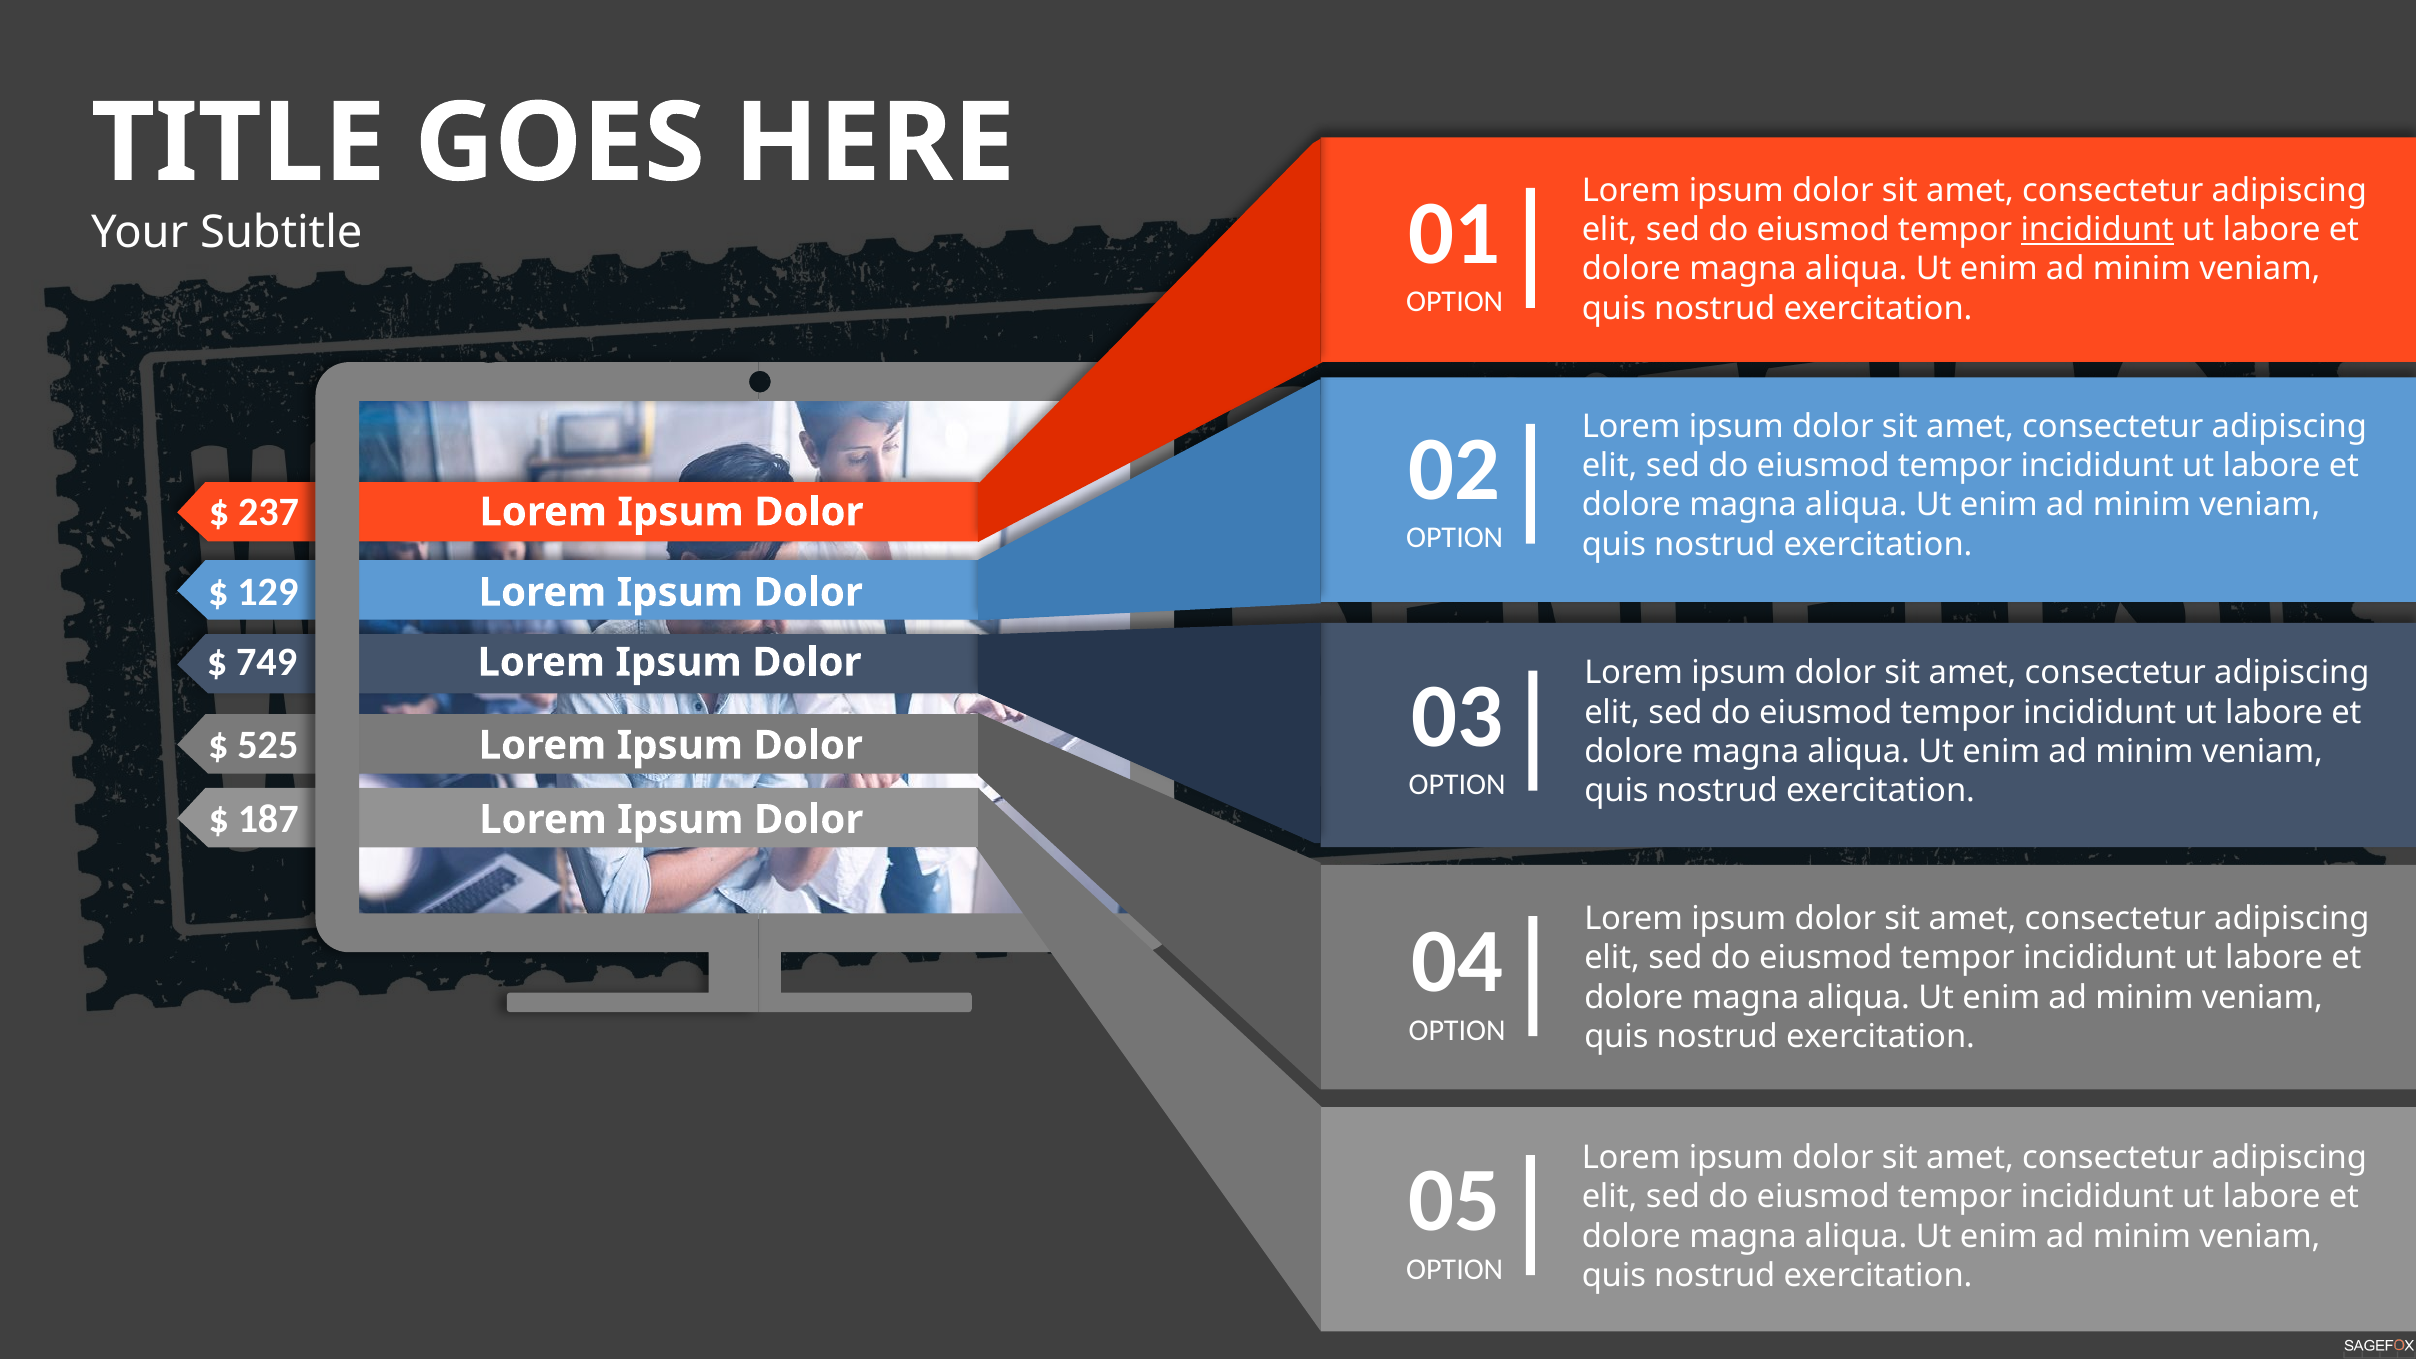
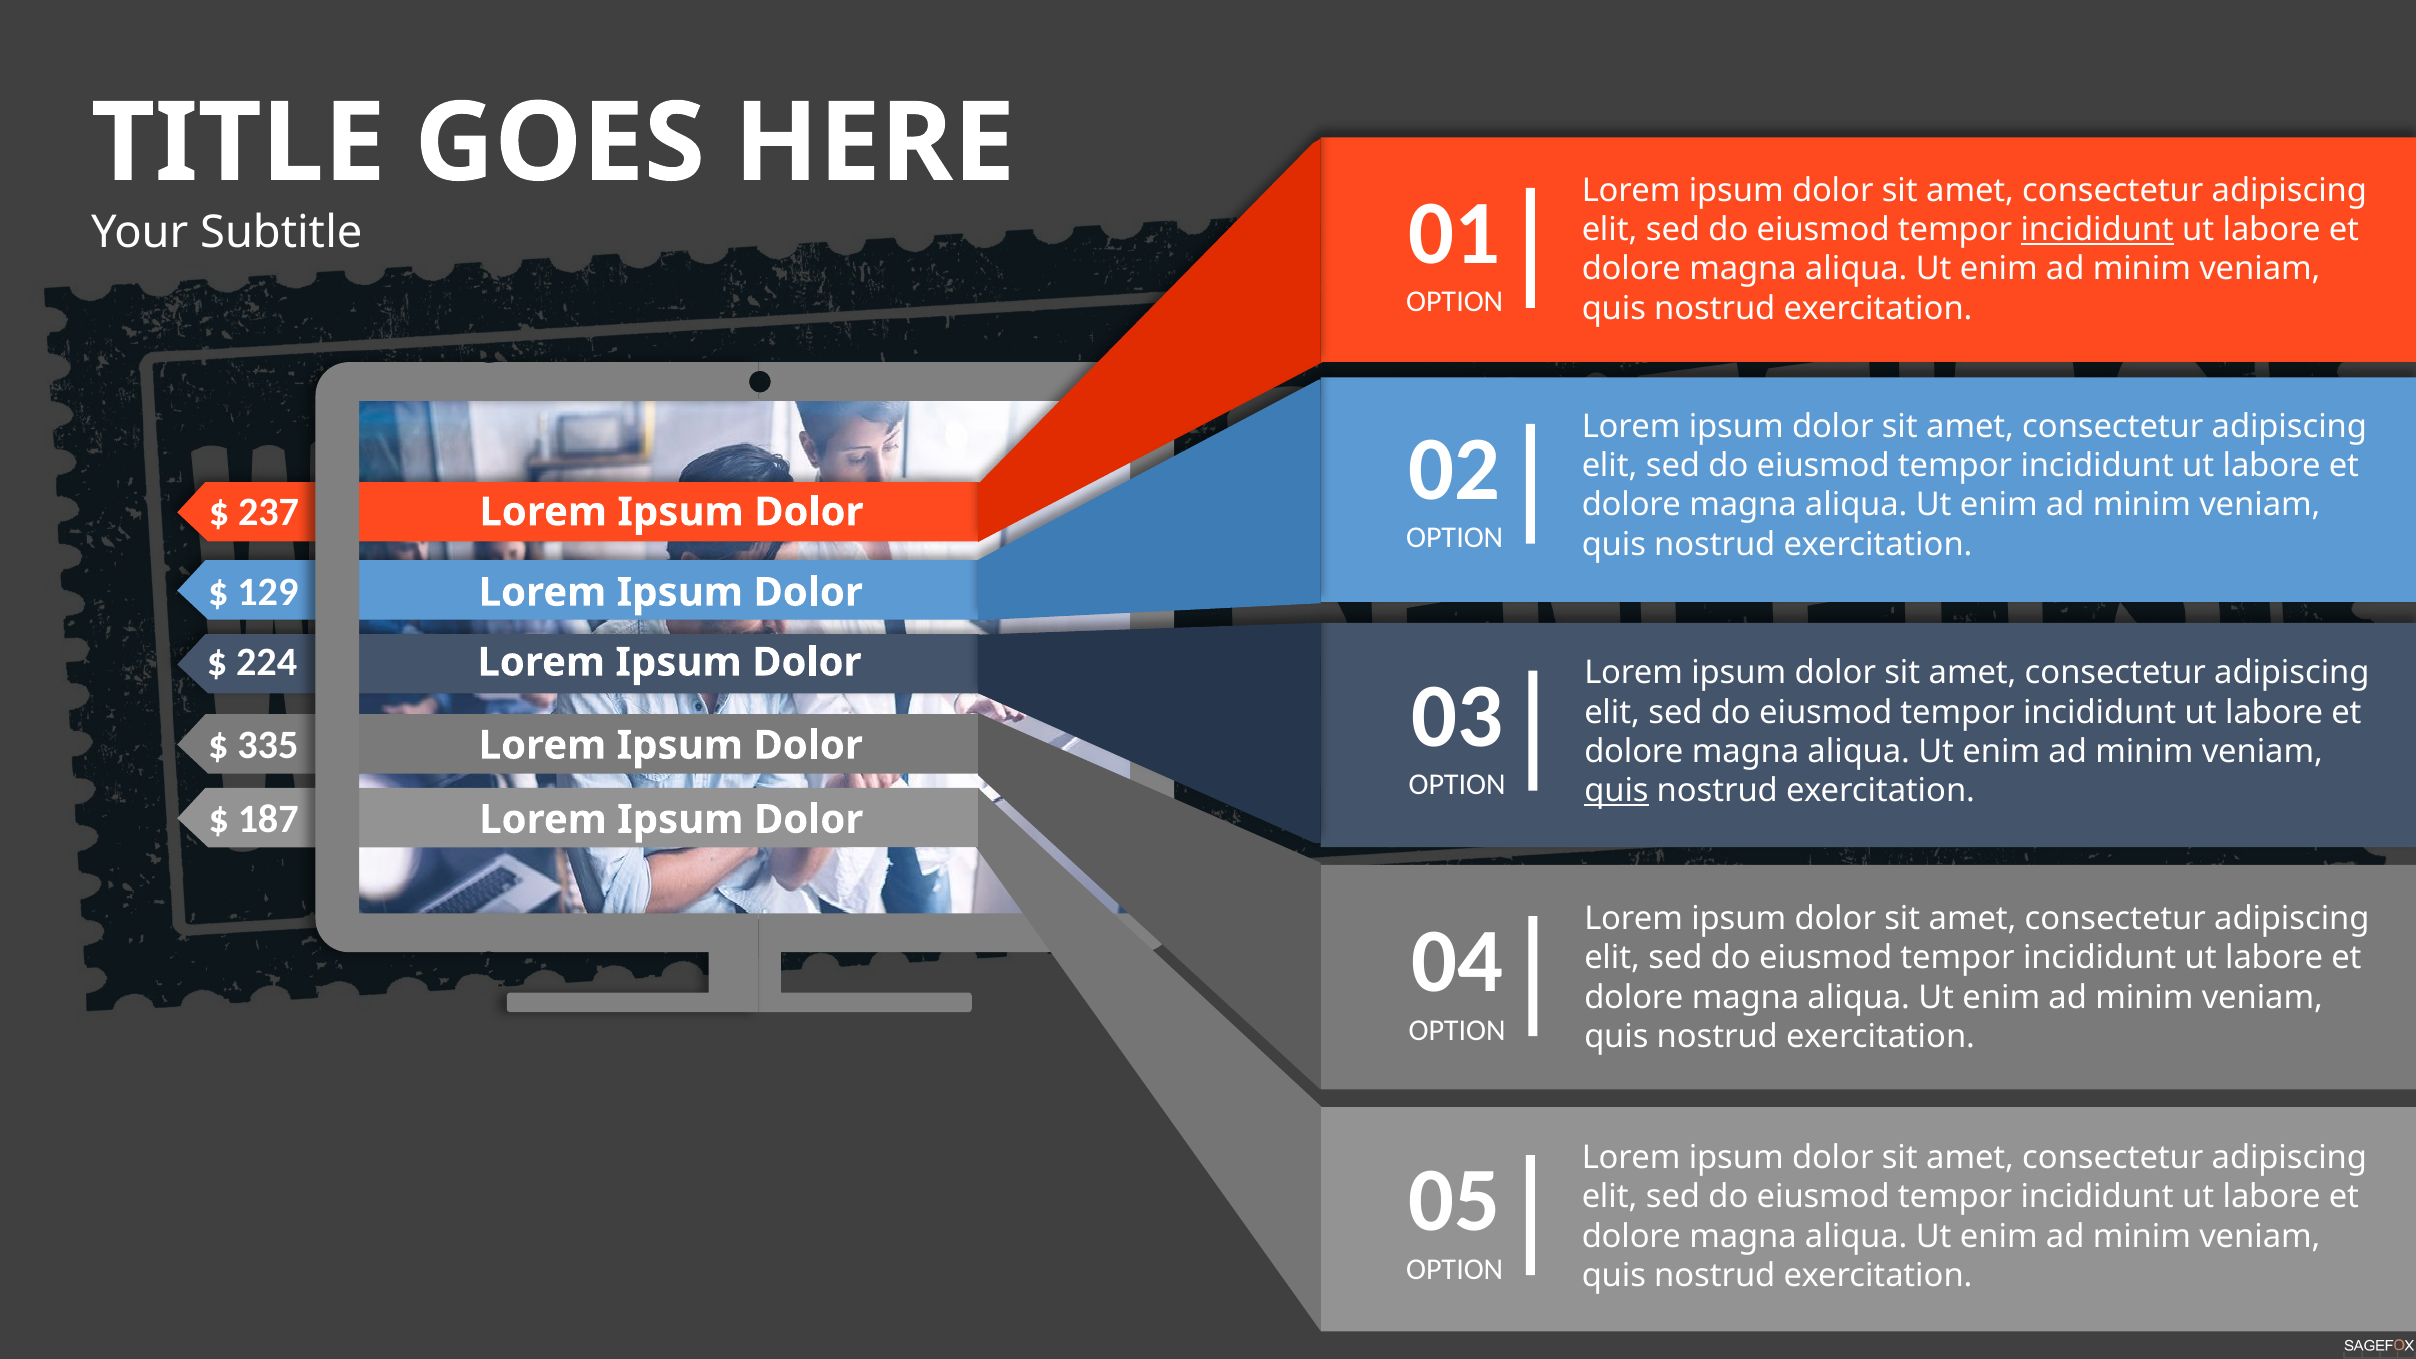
749: 749 -> 224 (267, 662)
525: 525 -> 335 (268, 745)
quis underline: none -> present (1616, 791)
